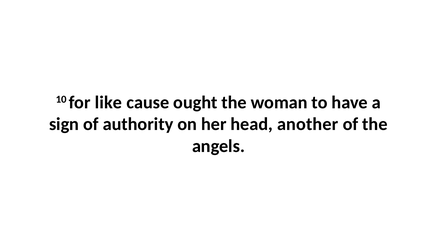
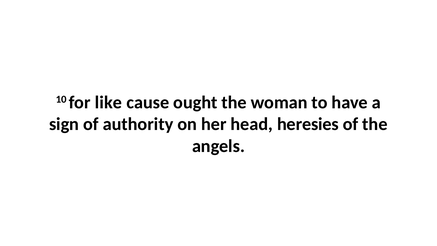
another: another -> heresies (308, 124)
